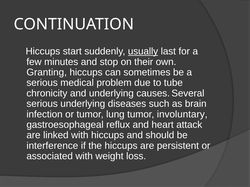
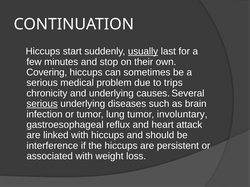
Granting: Granting -> Covering (47, 72)
tube: tube -> trips (173, 83)
serious underline: none -> present (42, 104)
